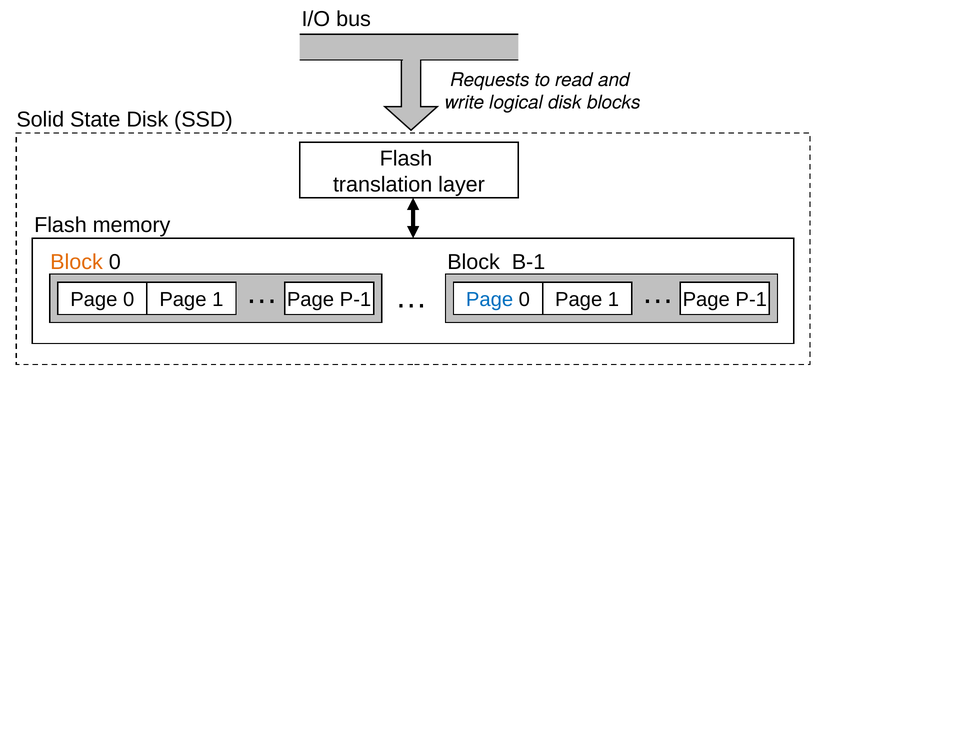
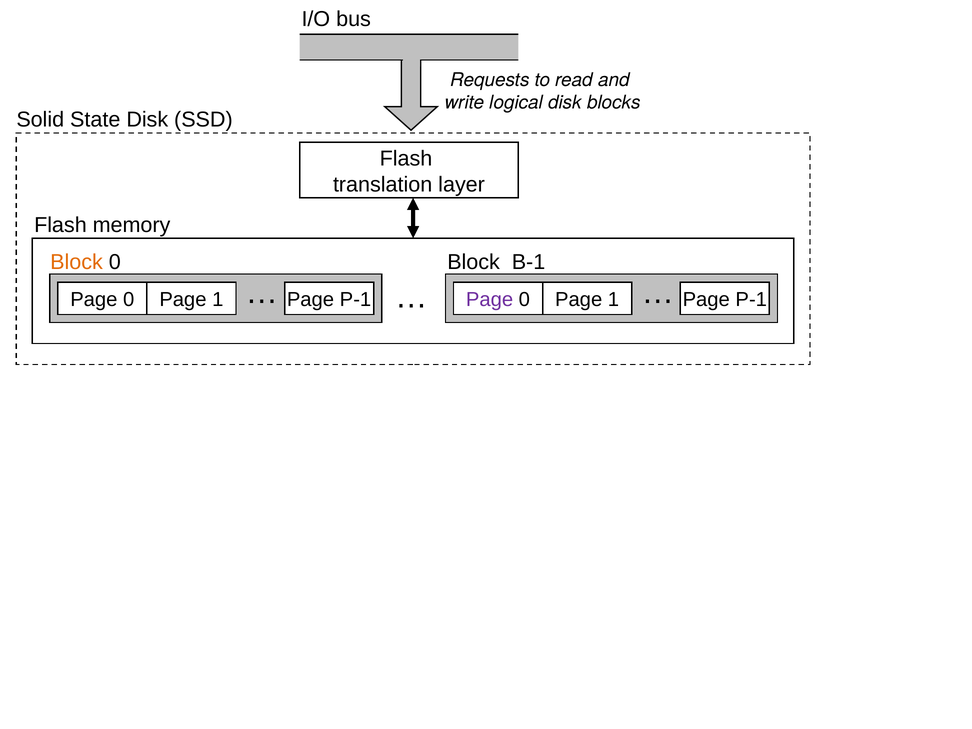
Page colour: blue -> purple (490, 300)
